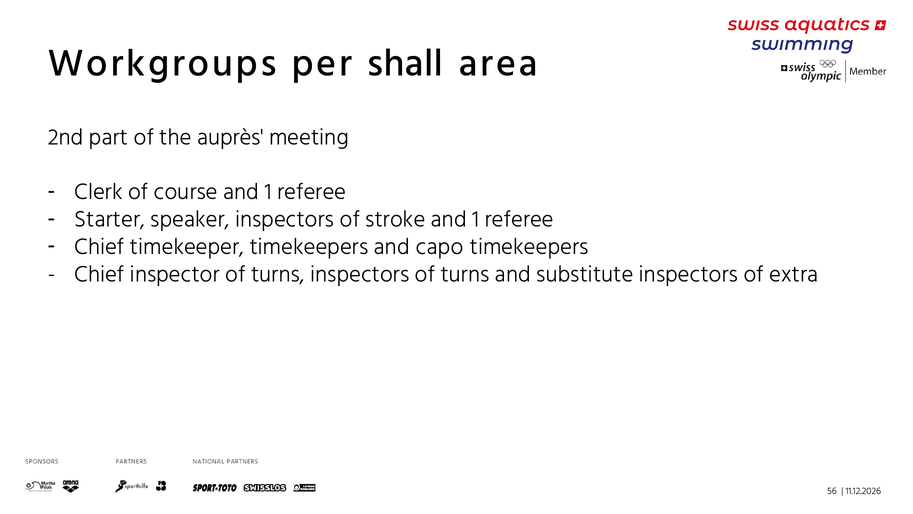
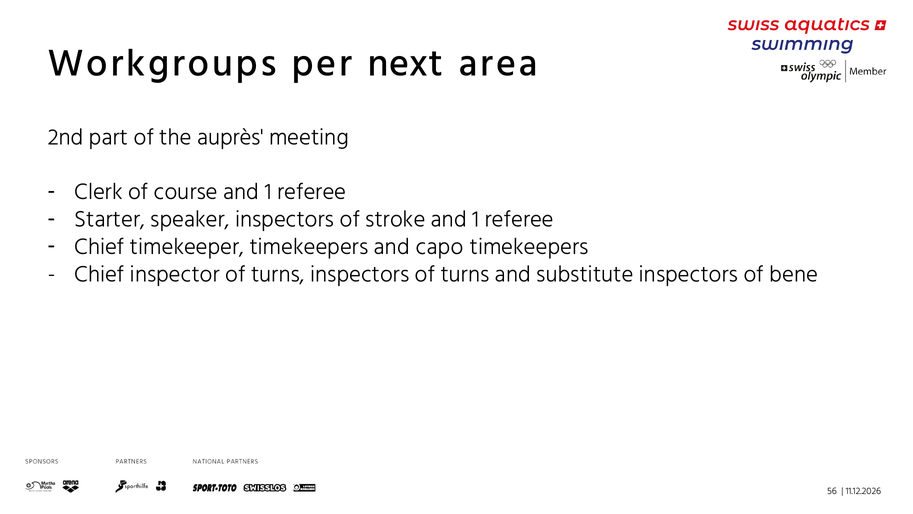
shall: shall -> next (405, 63)
extra: extra -> bene (794, 274)
